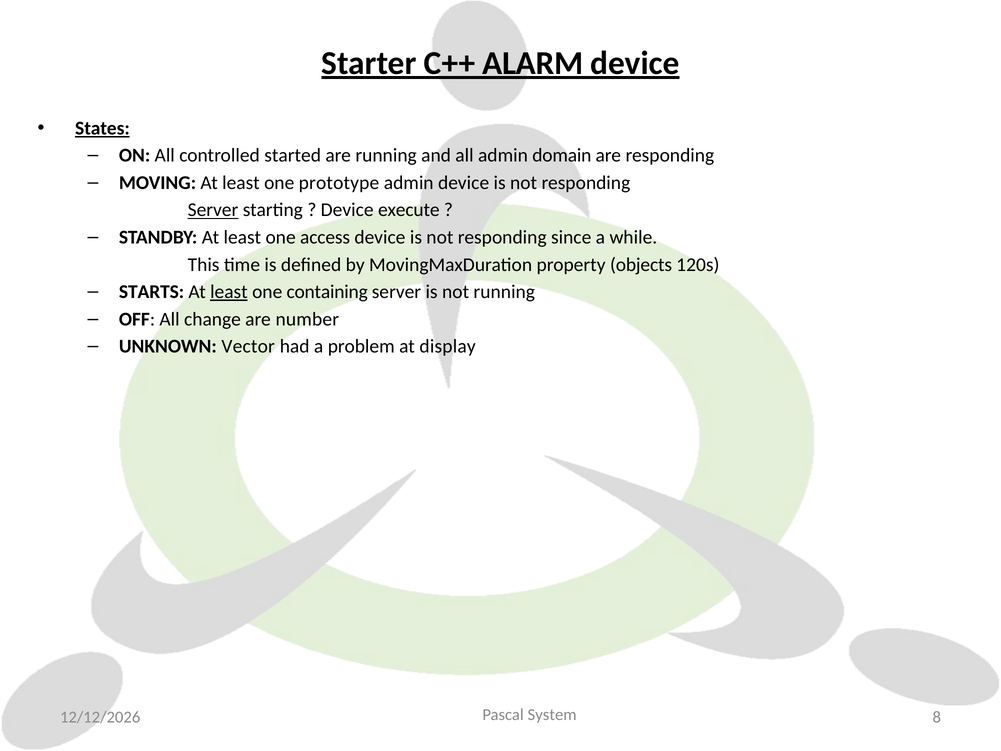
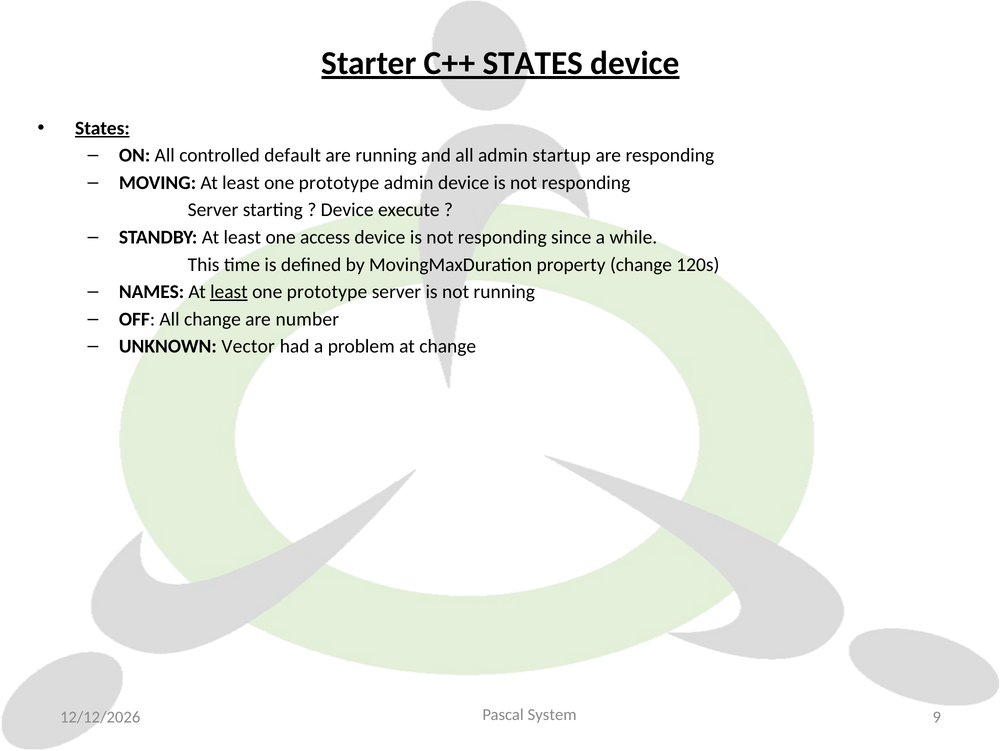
C++ ALARM: ALARM -> STATES (533, 63)
started: started -> default (293, 155)
domain: domain -> startup (562, 155)
Server underline: present -> none (213, 210)
property objects: objects -> change (641, 265)
STARTS: STARTS -> NAMES (152, 292)
containing: containing -> prototype (327, 292)
at display: display -> change (448, 346)
8: 8 -> 9 (937, 717)
